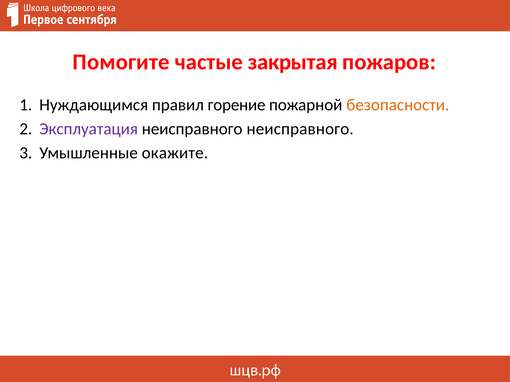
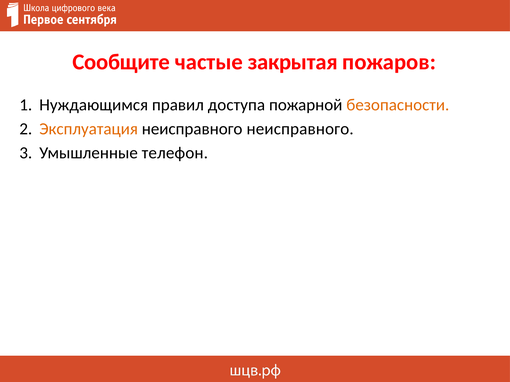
Помогите: Помогите -> Сообщите (121, 62)
горение: горение -> доступа (236, 105)
Эксплуатация colour: purple -> orange (89, 129)
окажите: окажите -> телефон (175, 153)
